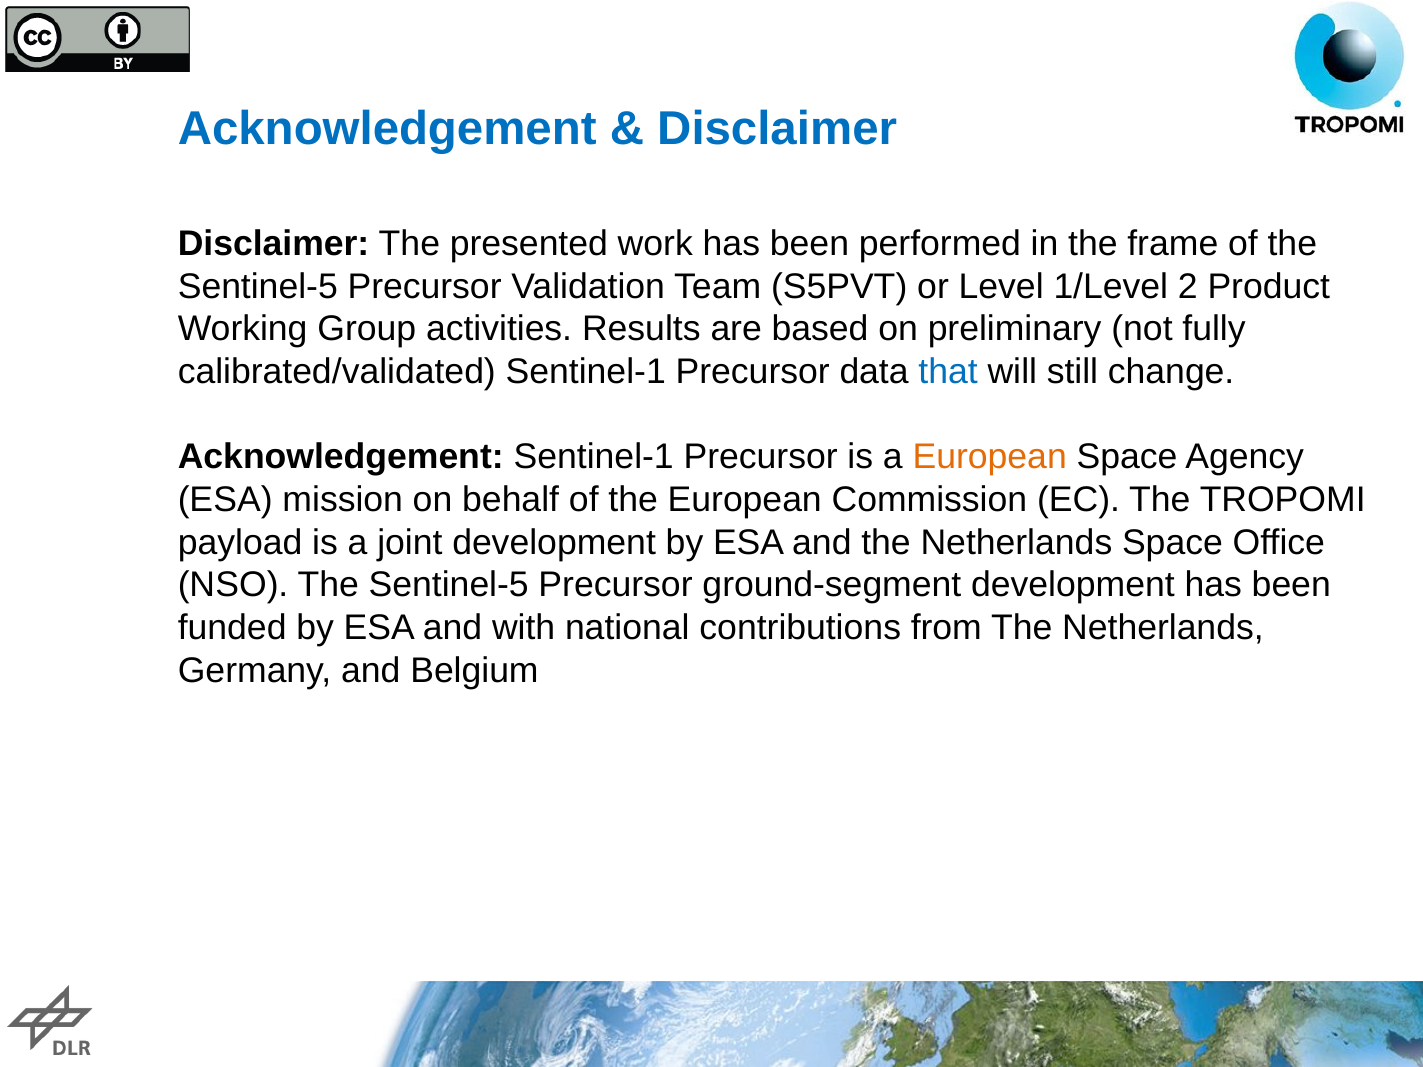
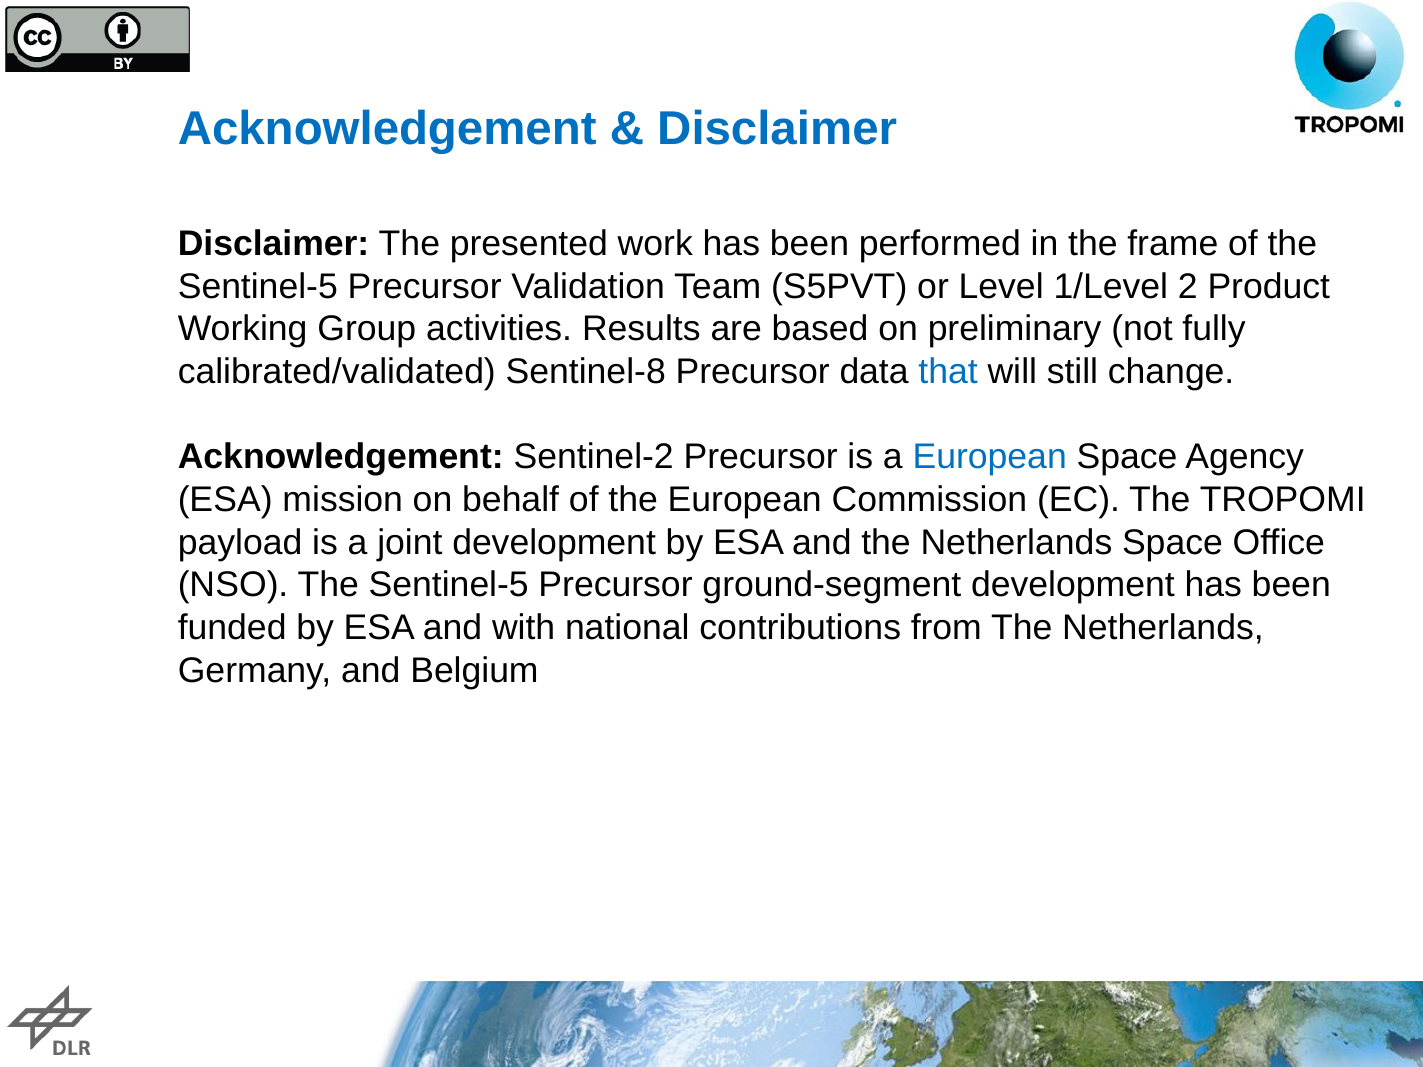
calibrated/validated Sentinel-1: Sentinel-1 -> Sentinel-8 (586, 372)
Acknowledgement Sentinel-1: Sentinel-1 -> Sentinel-2 (594, 457)
European colour: orange -> blue (990, 457)
